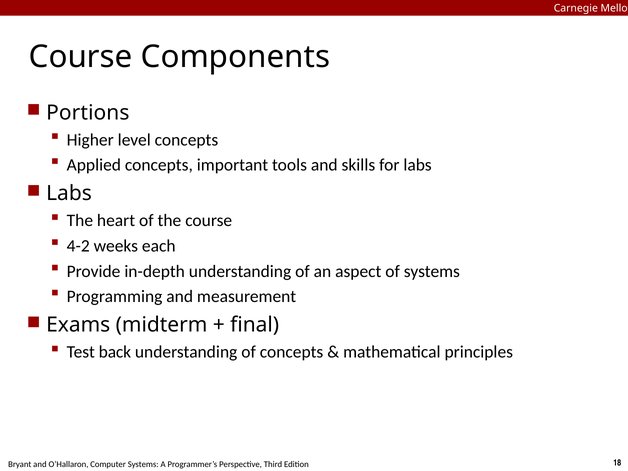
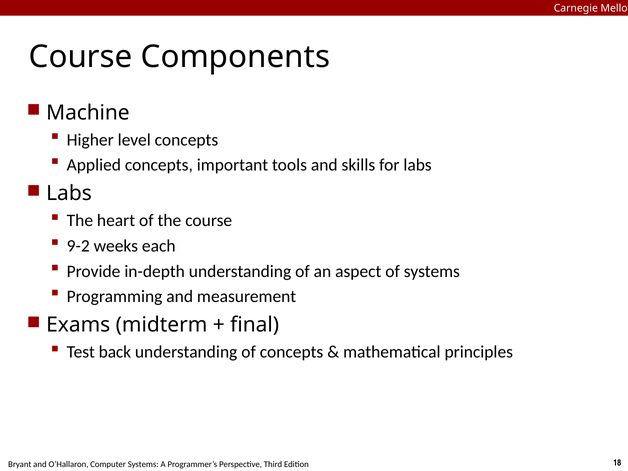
Portions: Portions -> Machine (88, 113)
4-2: 4-2 -> 9-2 (78, 246)
